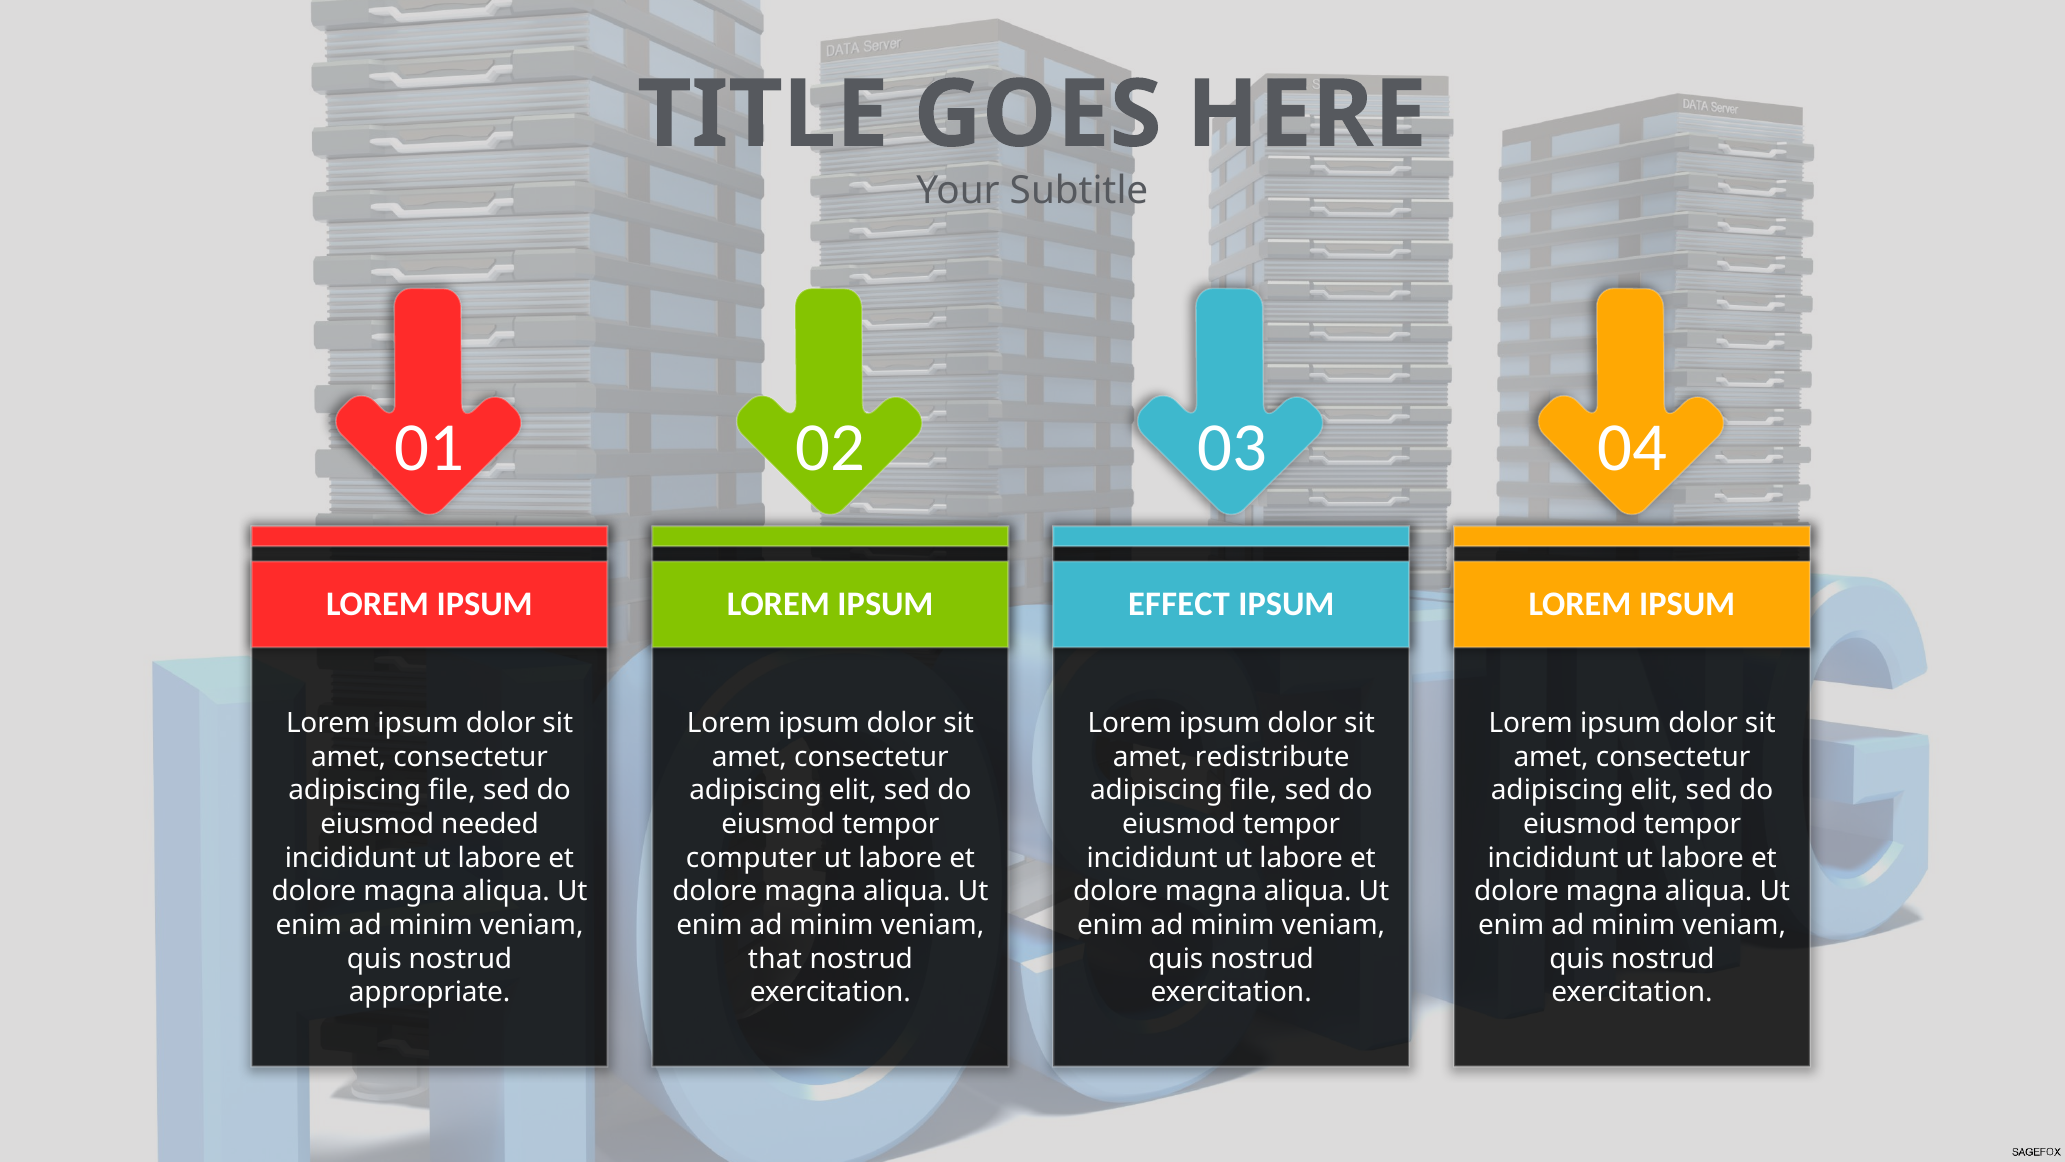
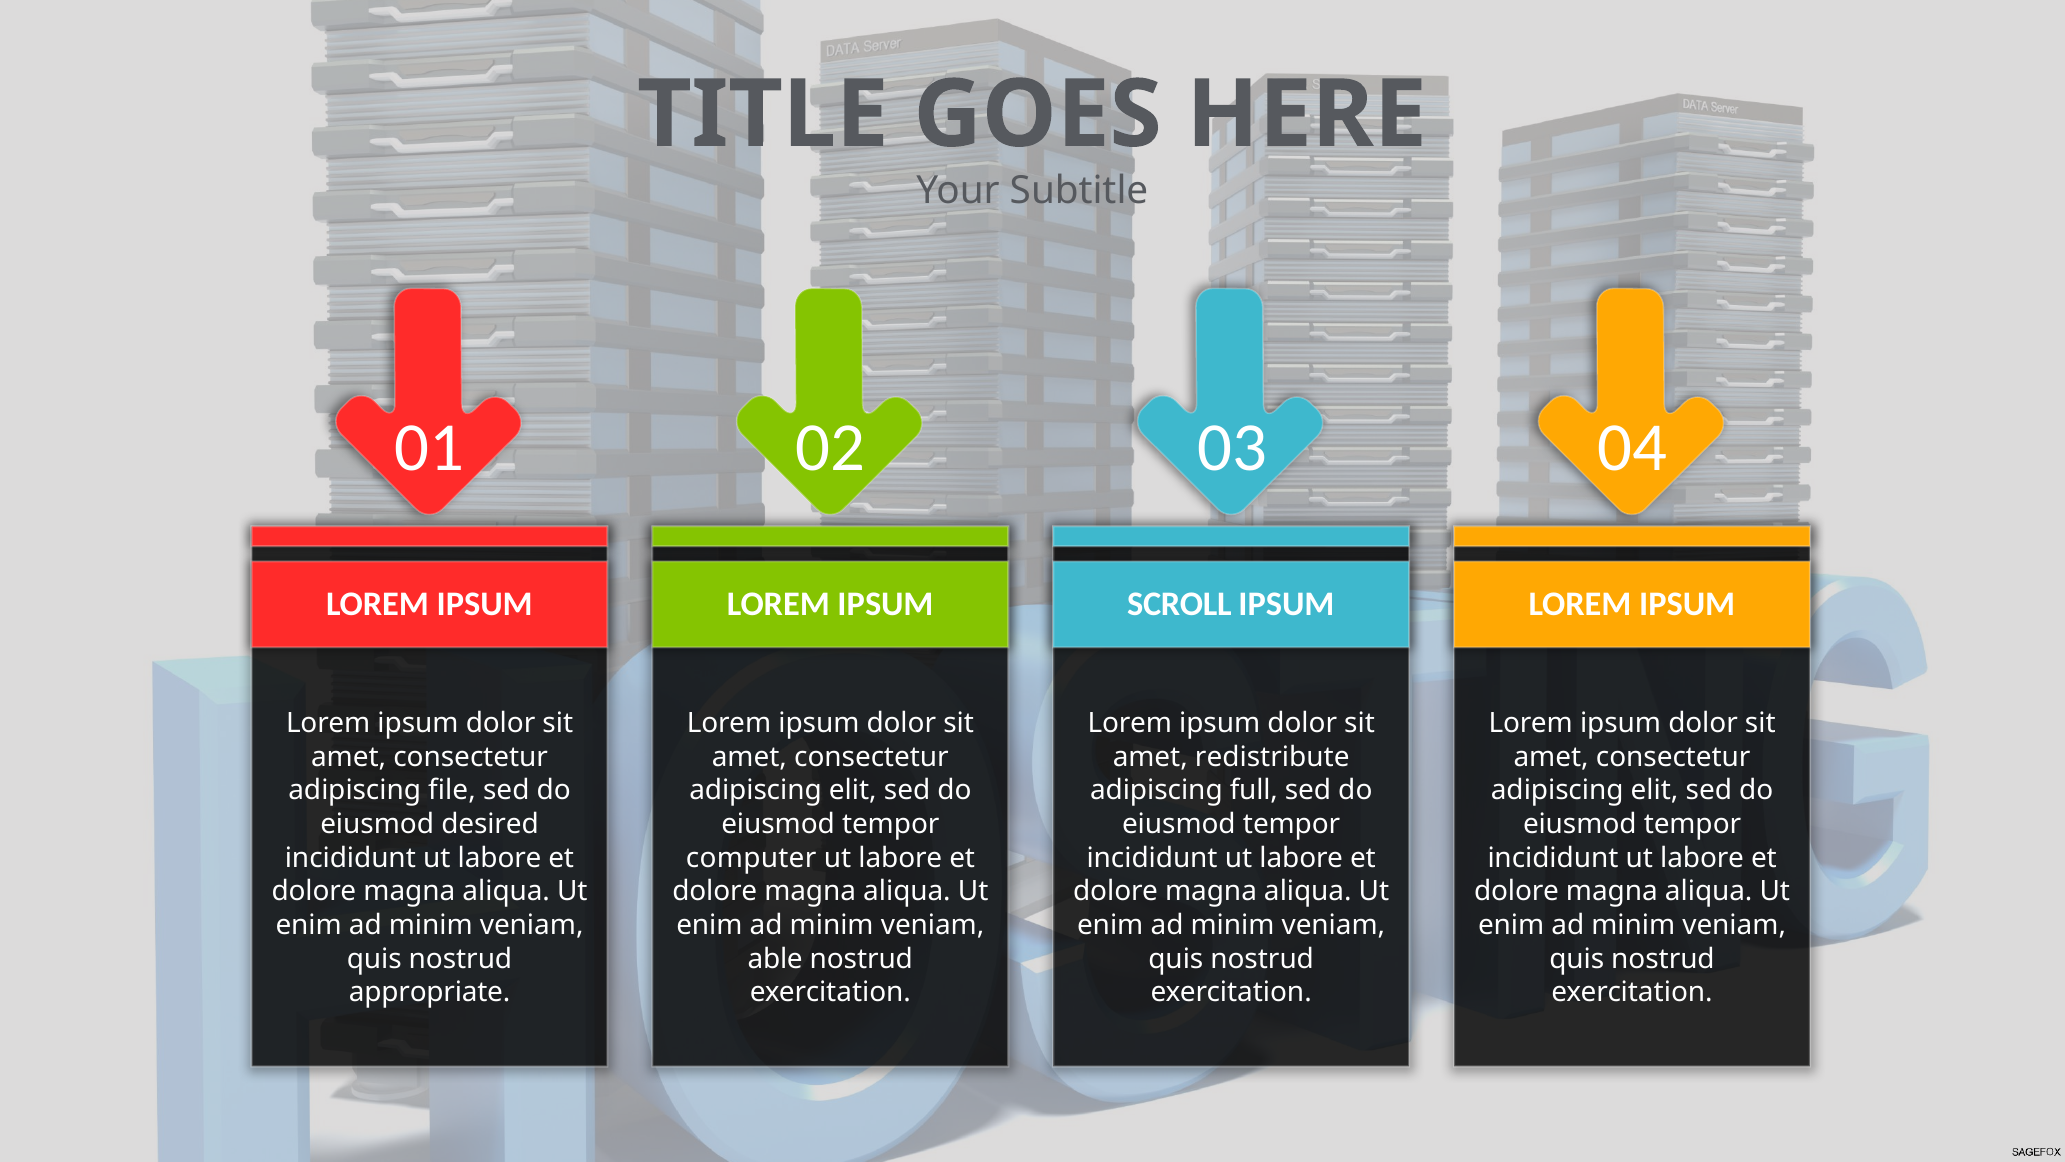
EFFECT: EFFECT -> SCROLL (1179, 604)
file: file -> full (1254, 790)
needed: needed -> desired (490, 824)
that: that -> able (775, 958)
